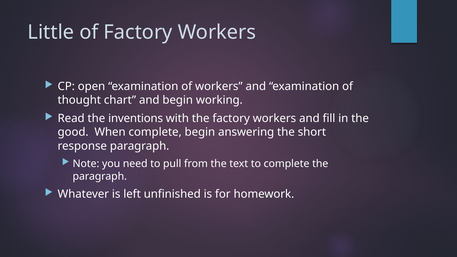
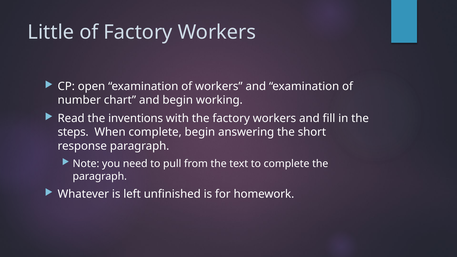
thought: thought -> number (79, 100)
good: good -> steps (73, 132)
